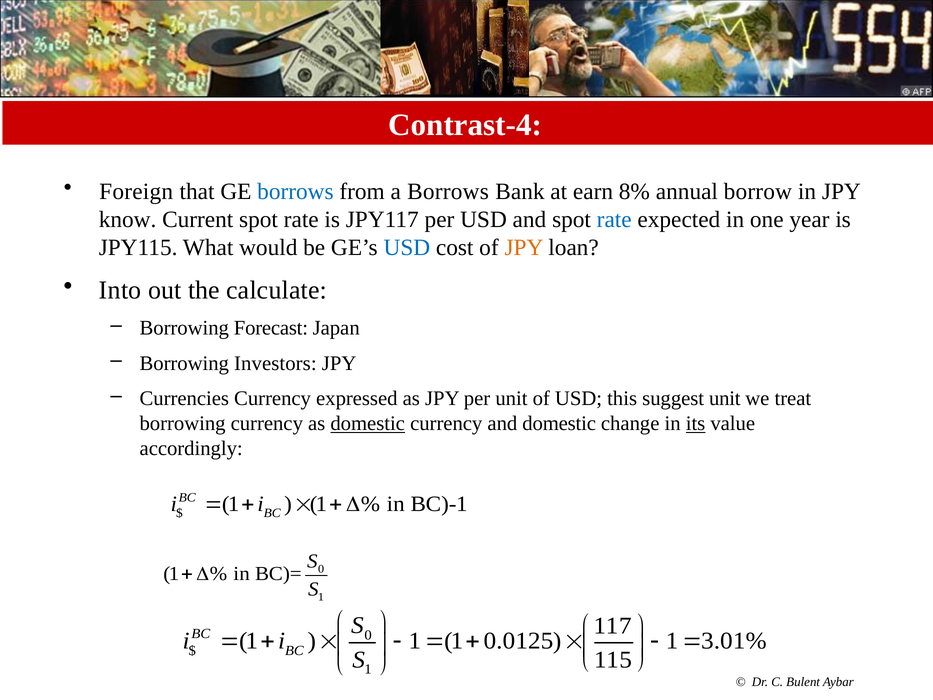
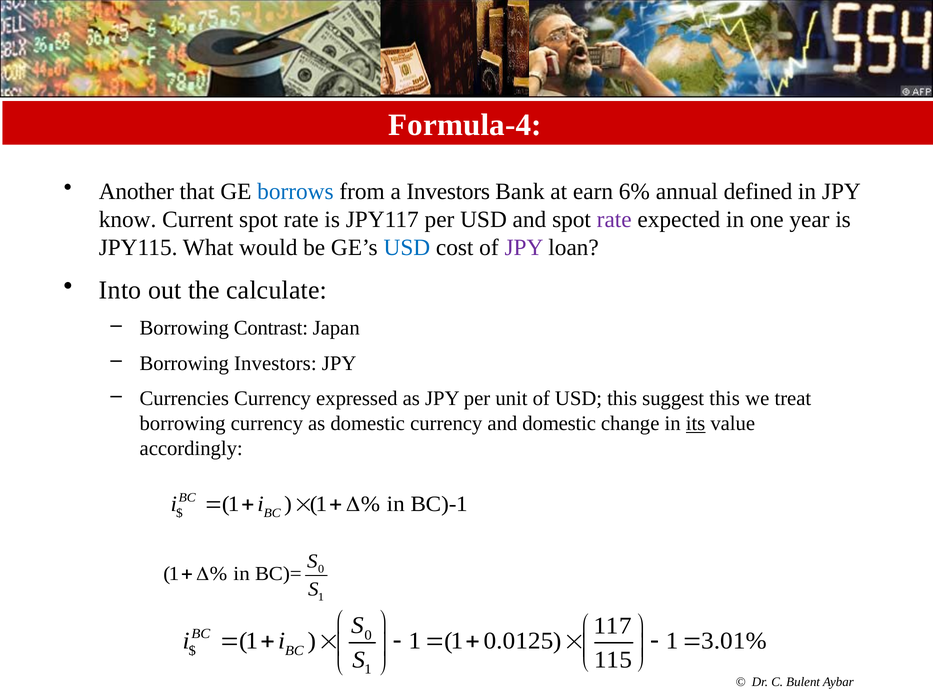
Contrast-4: Contrast-4 -> Formula-4 (465, 125)
Foreign: Foreign -> Another (136, 191)
a Borrows: Borrows -> Investors (448, 191)
8%: 8% -> 6% (634, 191)
borrow: borrow -> defined (758, 191)
rate colour: blue -> purple (614, 219)
JPY colour: orange -> purple (524, 247)
Forecast: Forecast -> Contrast (271, 328)
suggest unit: unit -> this (725, 398)
domestic underline: present -> none (368, 423)
